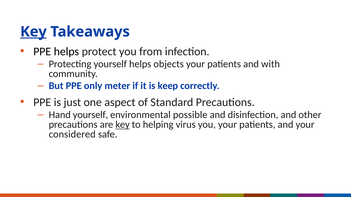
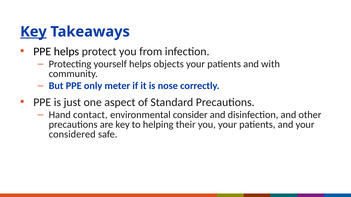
keep: keep -> nose (168, 86)
Hand yourself: yourself -> contact (90, 115)
possible: possible -> consider (190, 115)
key underline: present -> none (123, 125)
virus: virus -> their (186, 125)
